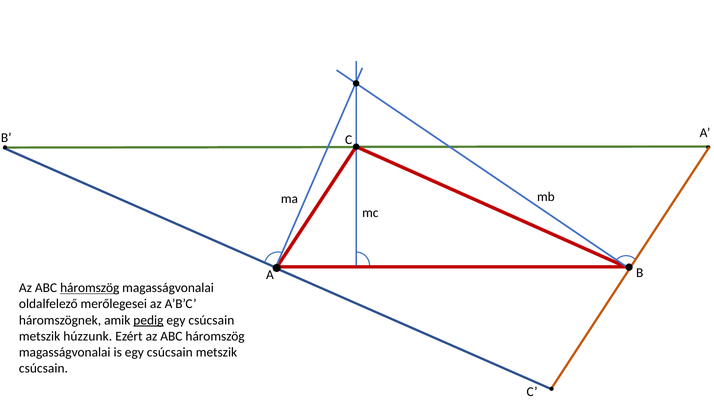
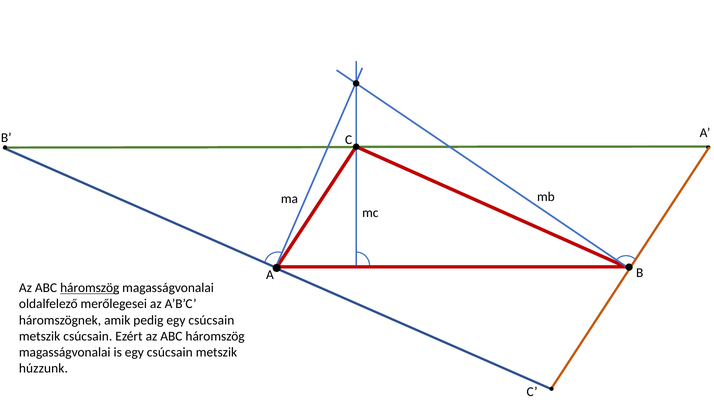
pedig underline: present -> none (148, 320)
metszik húzzunk: húzzunk -> csúcsain (88, 336)
csúcsain: csúcsain -> húzzunk (43, 368)
